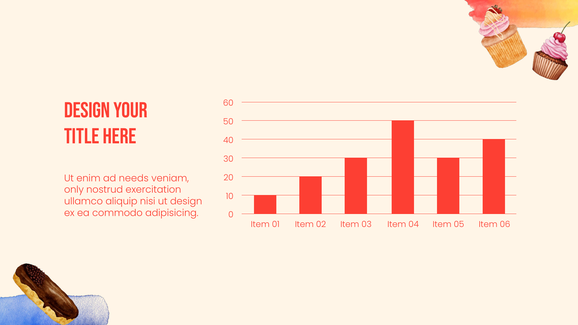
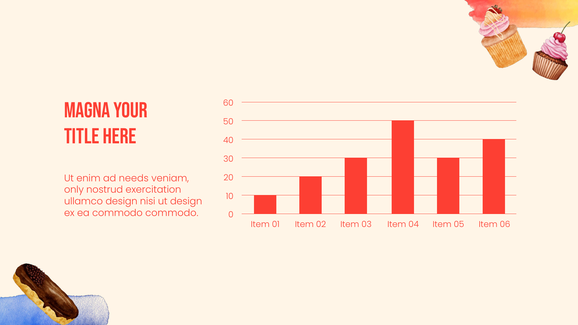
Design: Design -> Magna (87, 110)
ullamco aliquip: aliquip -> design (121, 201)
commodo adipisicing: adipisicing -> commodo (172, 213)
